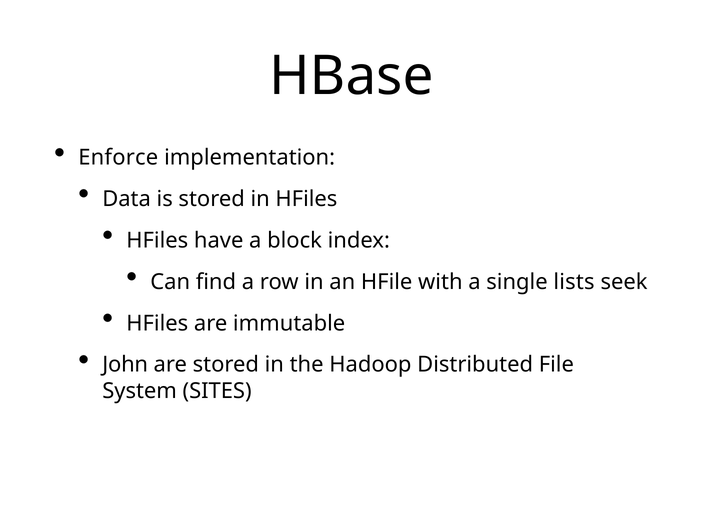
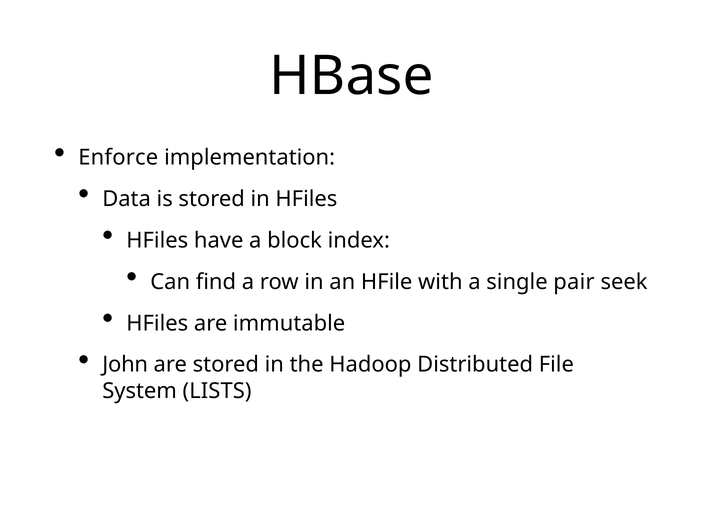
lists: lists -> pair (574, 282)
SITES: SITES -> LISTS (217, 391)
